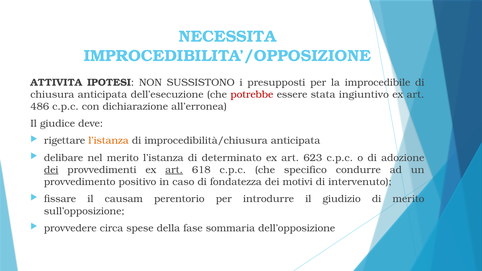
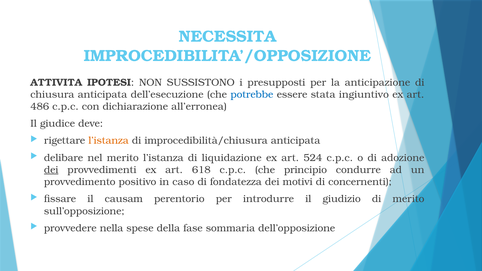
improcedibile: improcedibile -> anticipazione (377, 82)
potrebbe colour: red -> blue (252, 94)
determinato: determinato -> liquidazione (232, 158)
623: 623 -> 524 (313, 158)
art underline: present -> none (174, 170)
specifico: specifico -> principio (305, 170)
intervenuto: intervenuto -> concernenti (360, 182)
circa: circa -> nella (112, 228)
